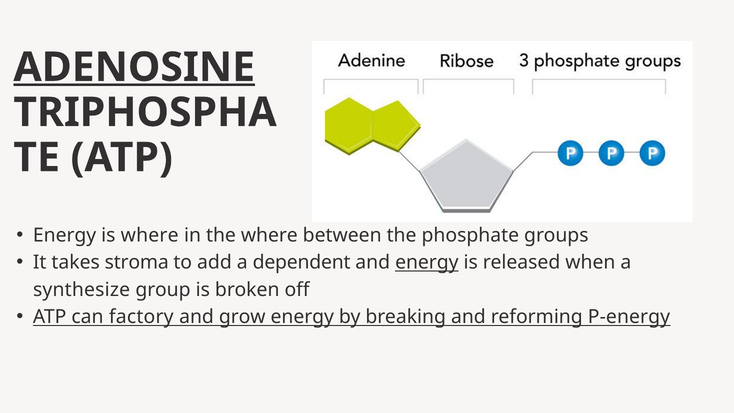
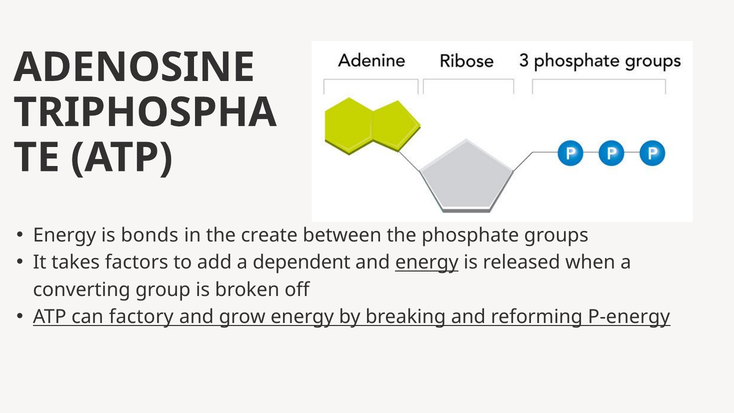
ADENOSINE underline: present -> none (134, 67)
is where: where -> bonds (150, 235)
the where: where -> create (269, 235)
stroma: stroma -> factors (137, 262)
synthesize: synthesize -> converting (82, 290)
